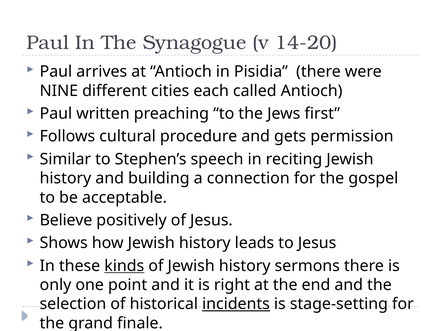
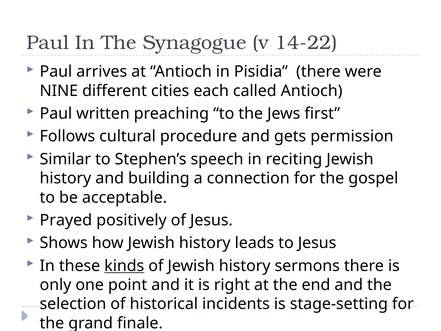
14-20: 14-20 -> 14-22 (306, 43)
Believe: Believe -> Prayed (66, 220)
incidents underline: present -> none (236, 304)
